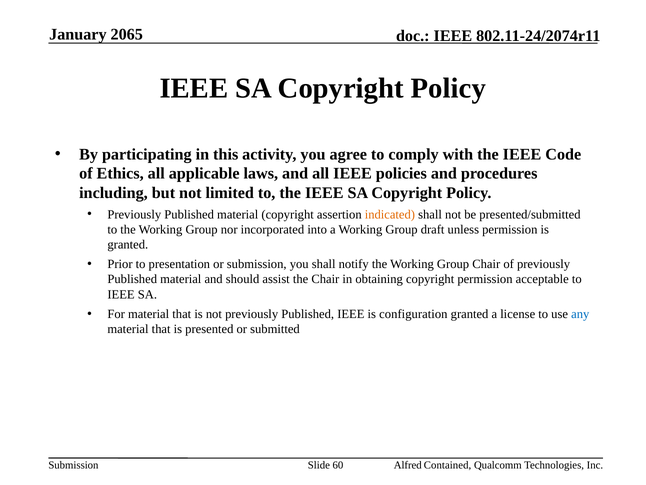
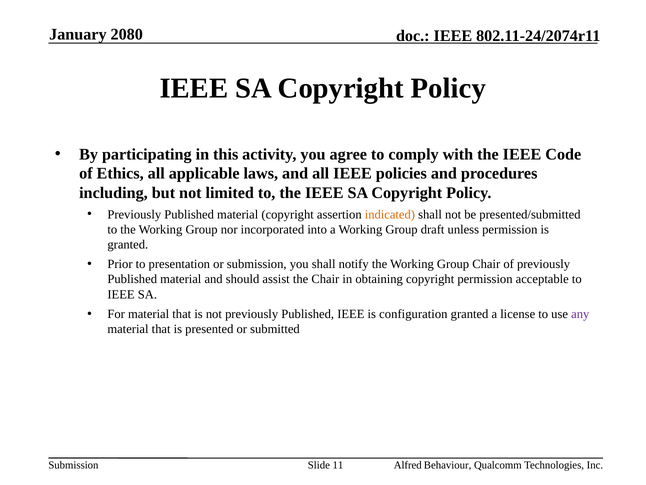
2065: 2065 -> 2080 (127, 34)
any colour: blue -> purple (580, 314)
60: 60 -> 11 (338, 465)
Contained: Contained -> Behaviour (448, 465)
